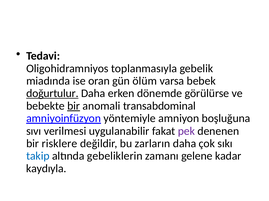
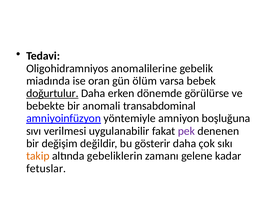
toplanmasıyla: toplanmasıyla -> anomalilerine (144, 69)
bir underline: present -> none (74, 106)
risklere: risklere -> değişim (60, 144)
zarların: zarların -> gösterir (153, 144)
takip colour: blue -> orange (38, 157)
kaydıyla: kaydıyla -> fetuslar (46, 169)
